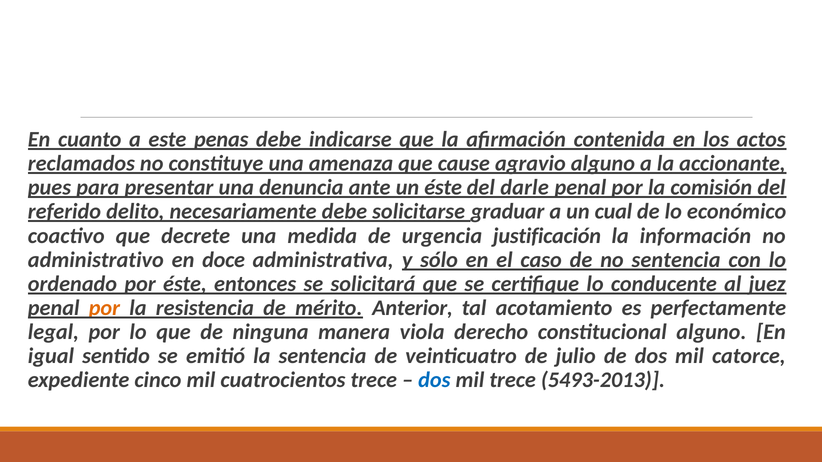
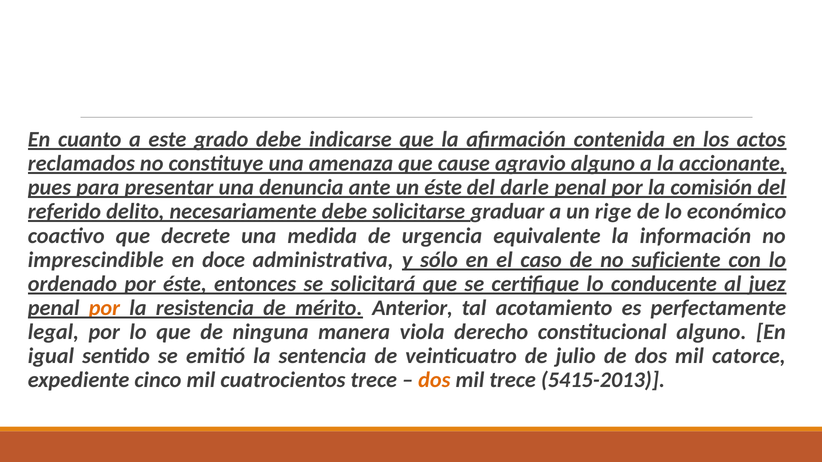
penas: penas -> grado (221, 139)
cual: cual -> rige (613, 212)
justificación: justificación -> equivalente (547, 236)
administrativo: administrativo -> imprescindible (96, 260)
no sentencia: sentencia -> suficiente (676, 260)
dos colour: blue -> orange (434, 380)
5493-2013: 5493-2013 -> 5415-2013 (603, 380)
